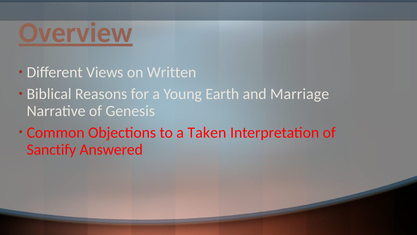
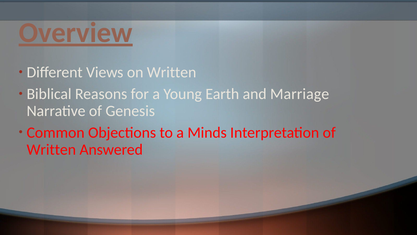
Taken: Taken -> Minds (207, 132)
Sanctify: Sanctify -> Written (51, 149)
